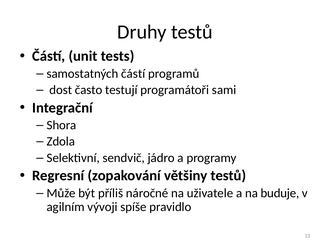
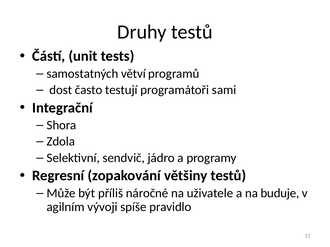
samostatných částí: částí -> větví (133, 74)
